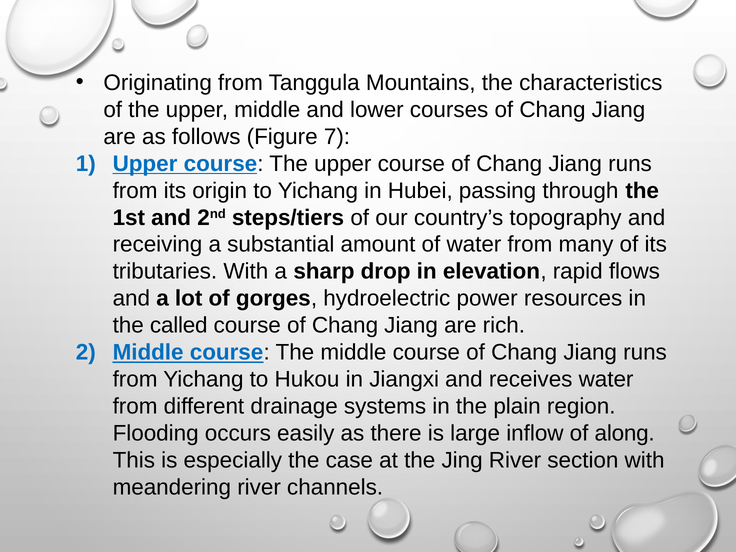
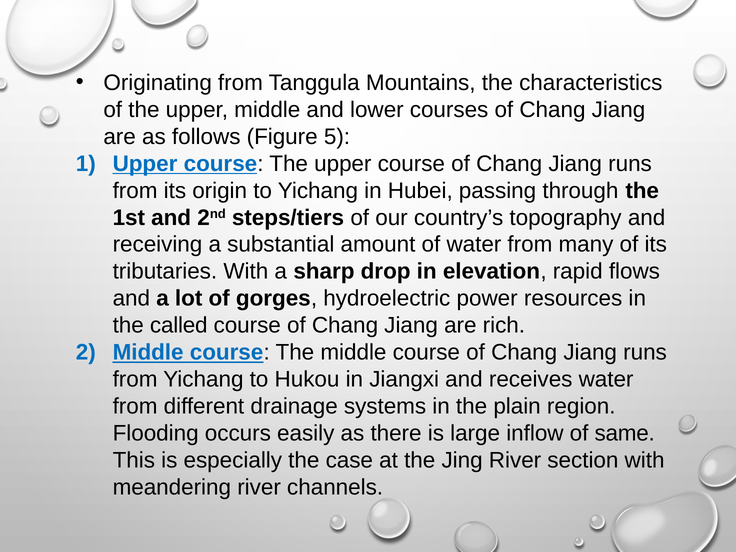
7: 7 -> 5 (337, 137)
along: along -> same (625, 433)
